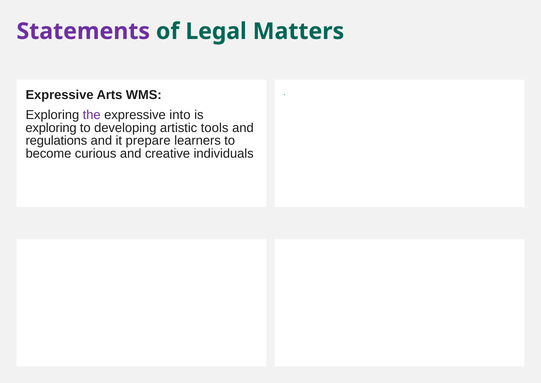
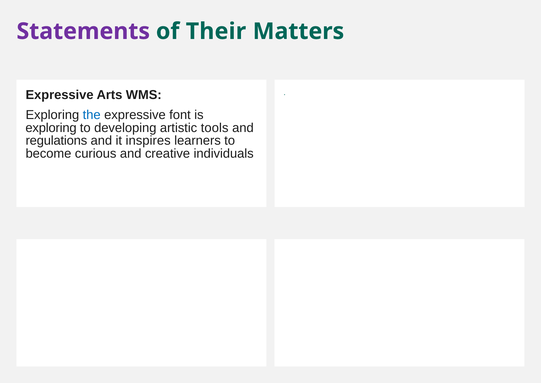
Legal: Legal -> Their (216, 31)
the colour: purple -> blue (92, 115)
into: into -> font (180, 115)
prepare: prepare -> inspires (148, 141)
